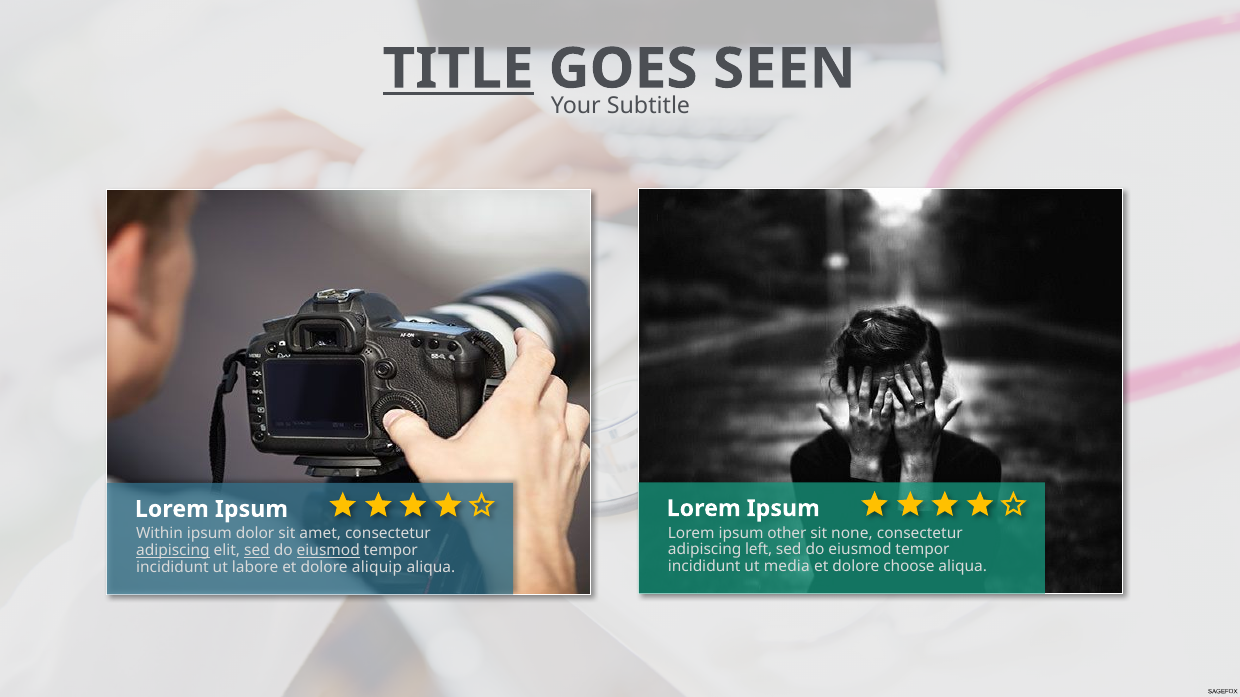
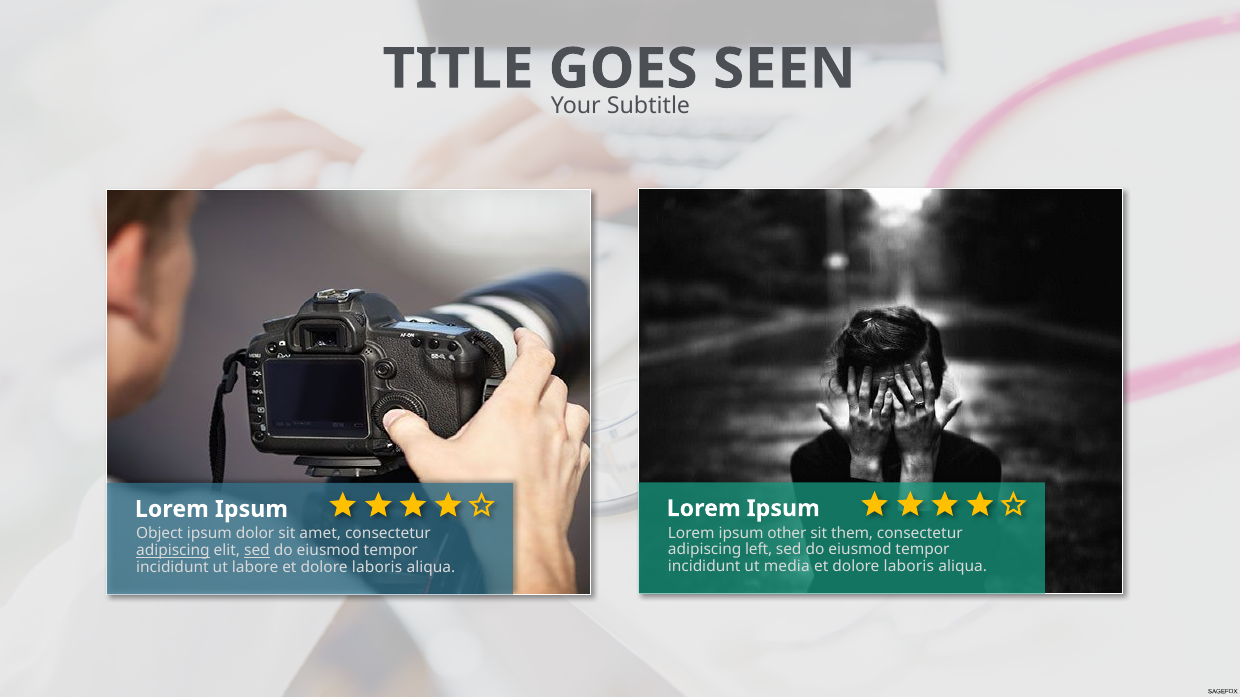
TITLE underline: present -> none (458, 69)
none: none -> them (852, 533)
Within: Within -> Object (160, 534)
eiusmod underline: present -> none (328, 551)
choose: choose -> laboris (909, 567)
labore et dolore aliquip: aliquip -> laboris (377, 567)
